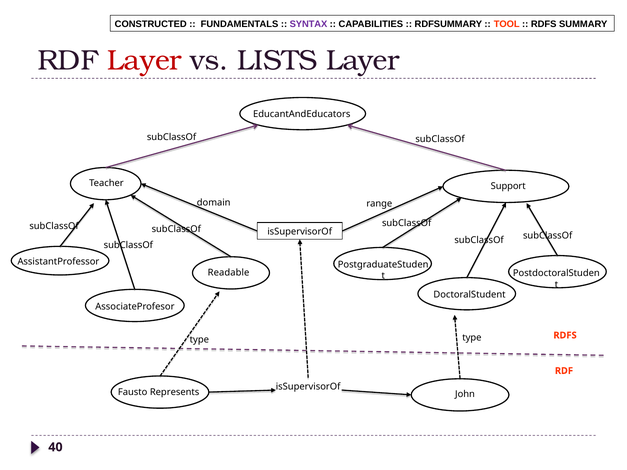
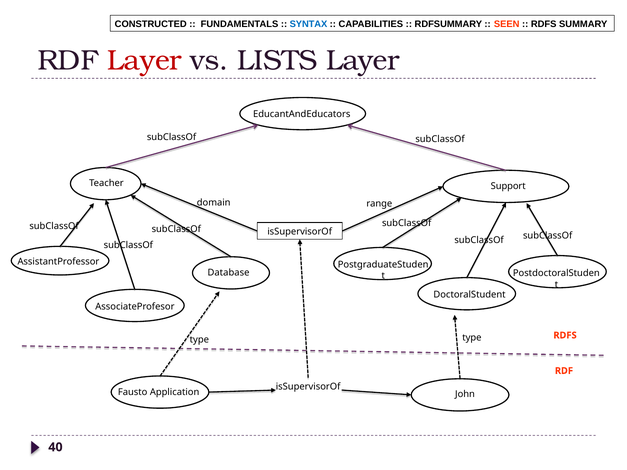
SYNTAX colour: purple -> blue (309, 24)
TOOL: TOOL -> SEEN (507, 24)
Readable: Readable -> Database (229, 273)
Represents: Represents -> Application (175, 392)
